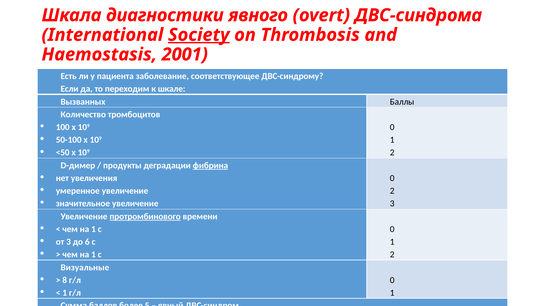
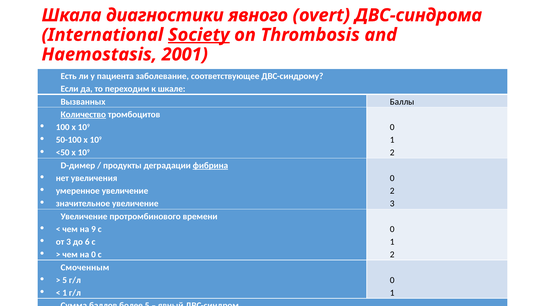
Количество underline: none -> present (83, 115)
протромбинового underline: present -> none (145, 217)
1: 1 -> 9 (94, 230)
1: 1 -> 0 (94, 255)
Визуальные: Визуальные -> Смоченным (85, 268)
8: 8 -> 5 (65, 281)
